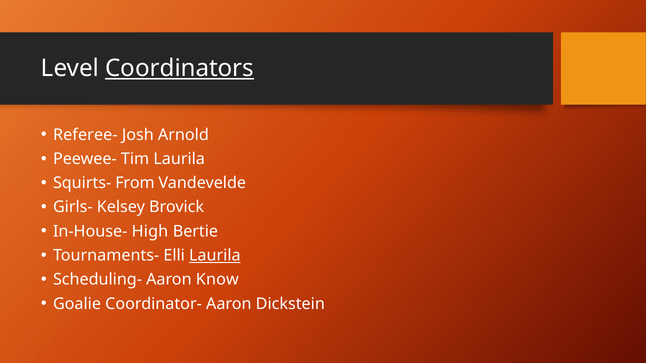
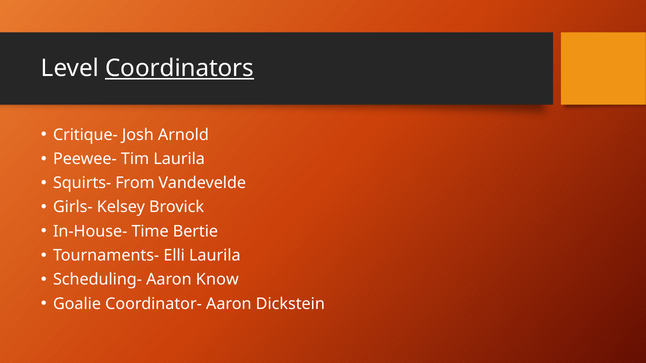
Referee-: Referee- -> Critique- (85, 135)
High: High -> Time (150, 232)
Laurila underline: present -> none (215, 256)
